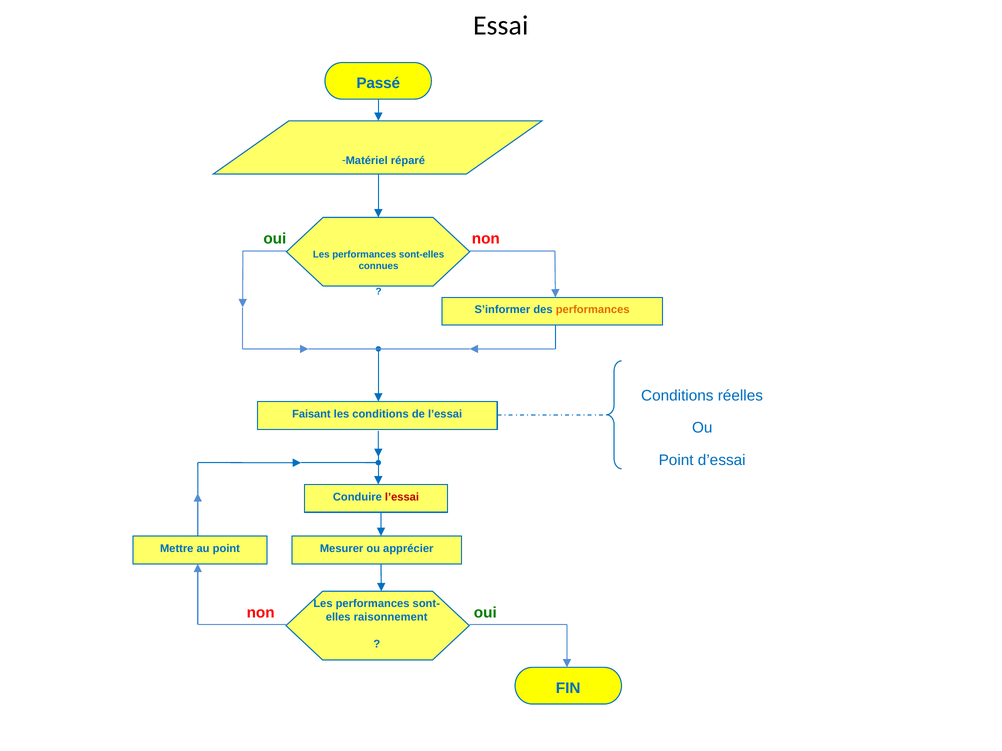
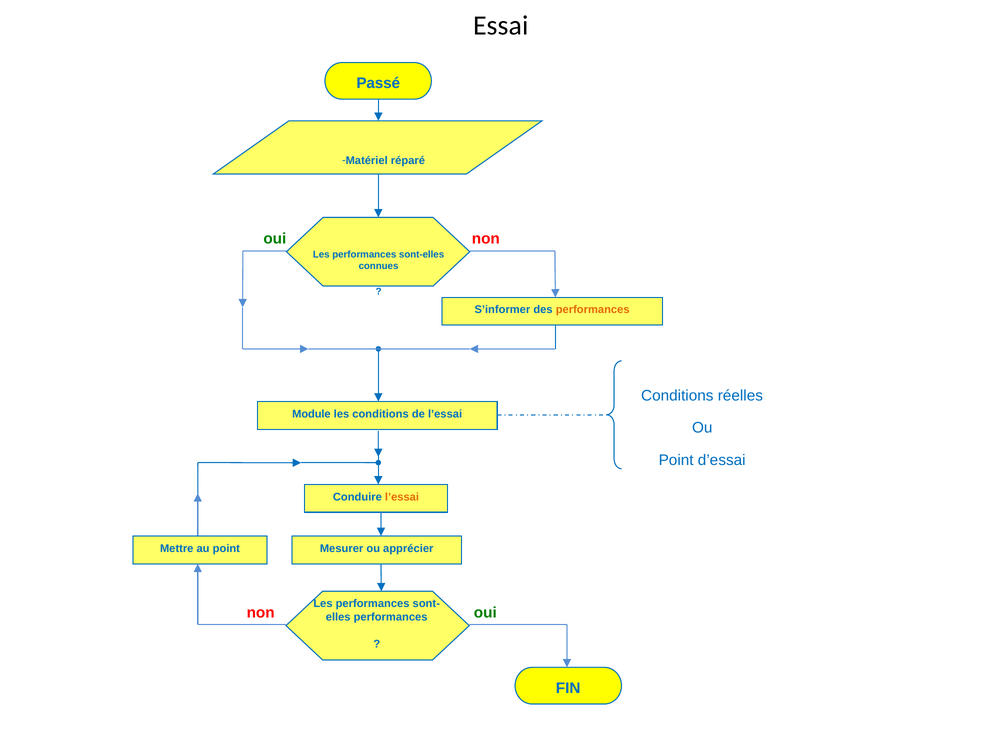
Faisant: Faisant -> Module (311, 414)
l’essai colour: red -> orange (402, 497)
raisonnement: raisonnement -> performances (391, 617)
